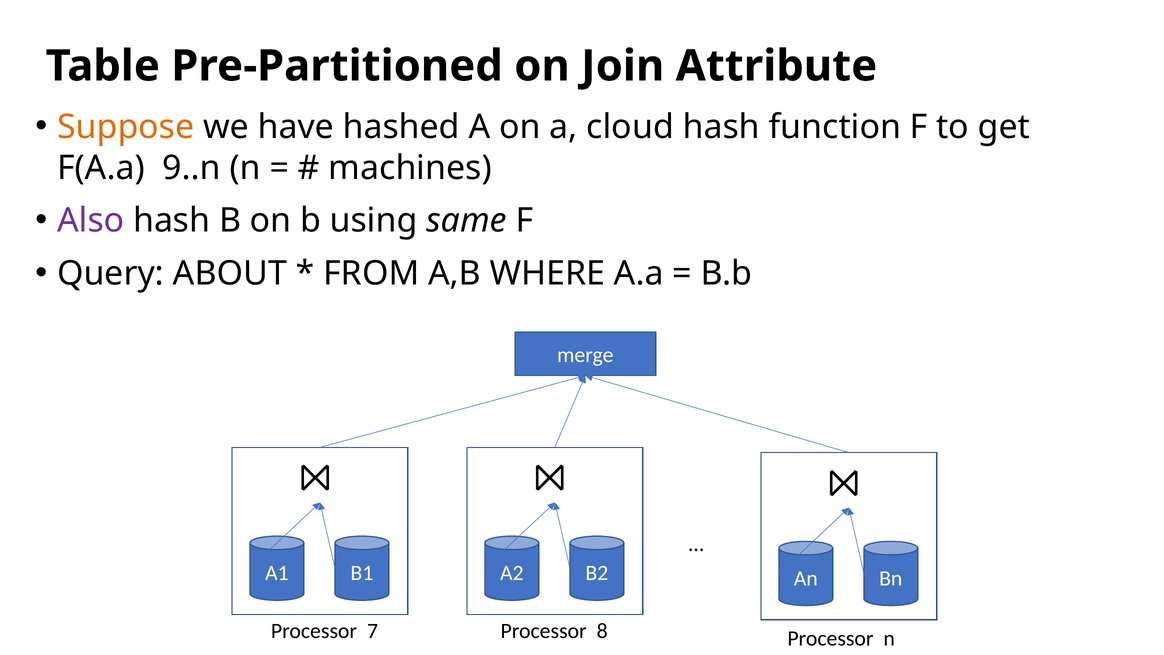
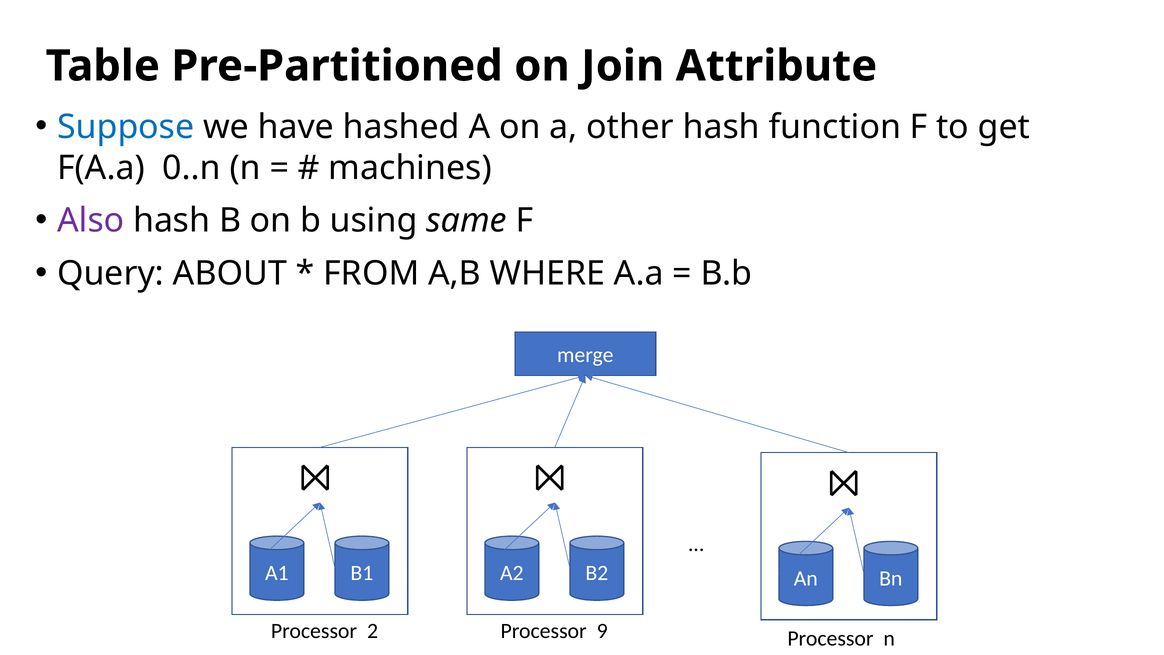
Suppose colour: orange -> blue (126, 127)
cloud: cloud -> other (630, 127)
9..n: 9..n -> 0..n (192, 168)
7: 7 -> 2 (373, 631)
8: 8 -> 9 (602, 631)
